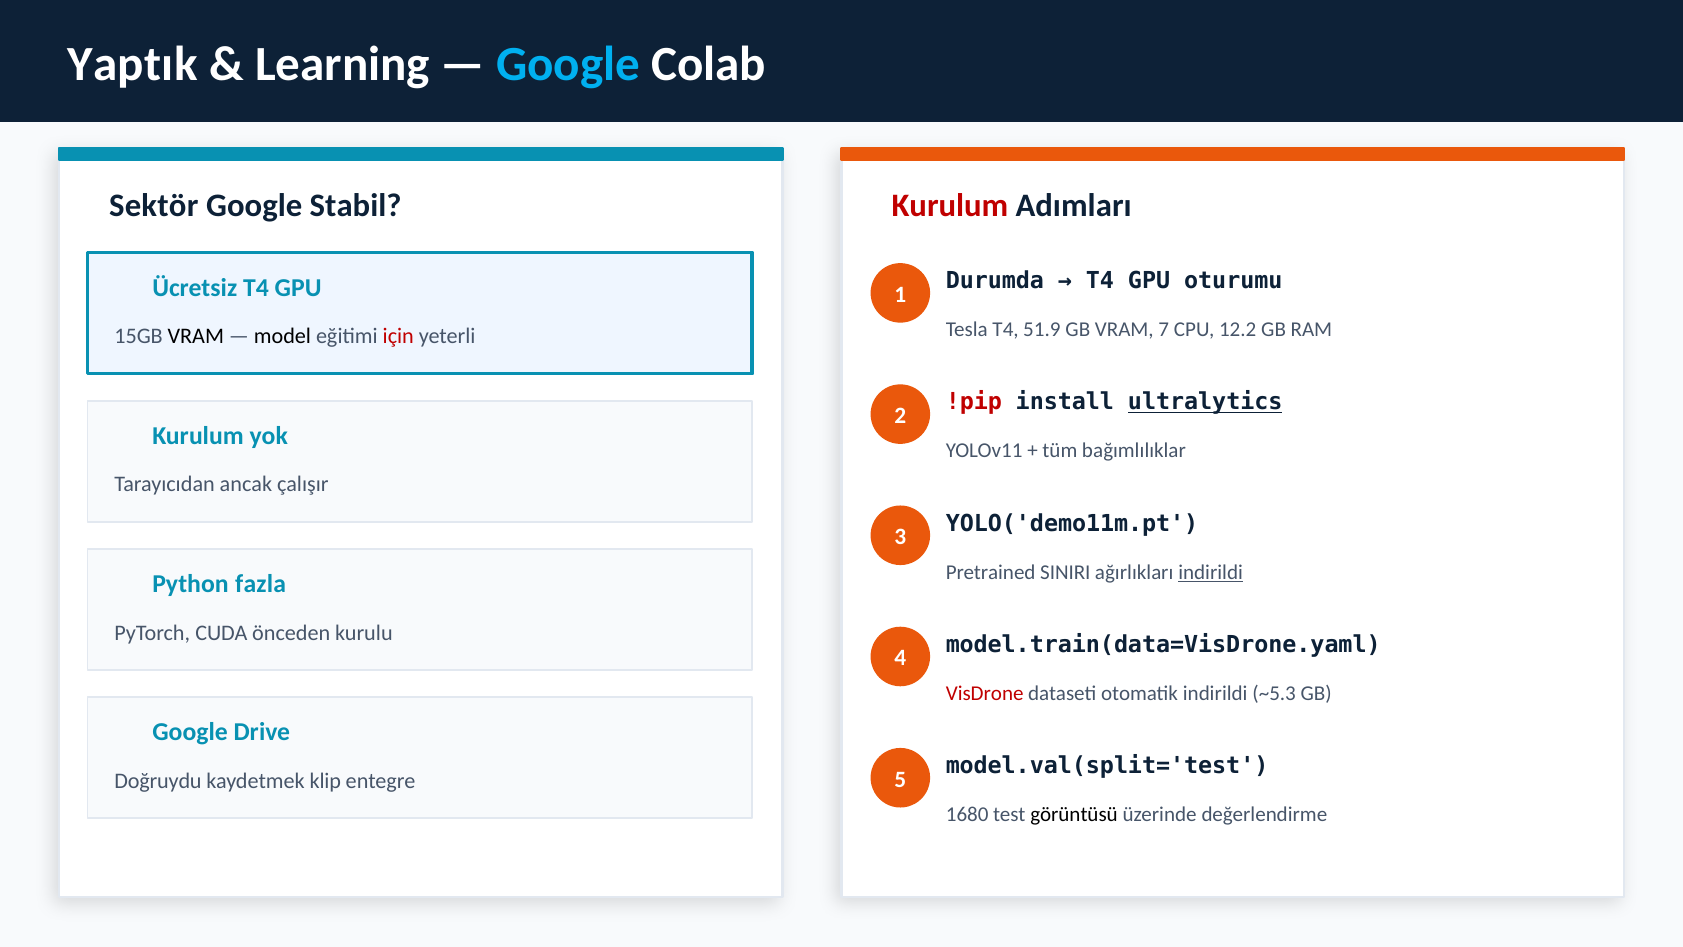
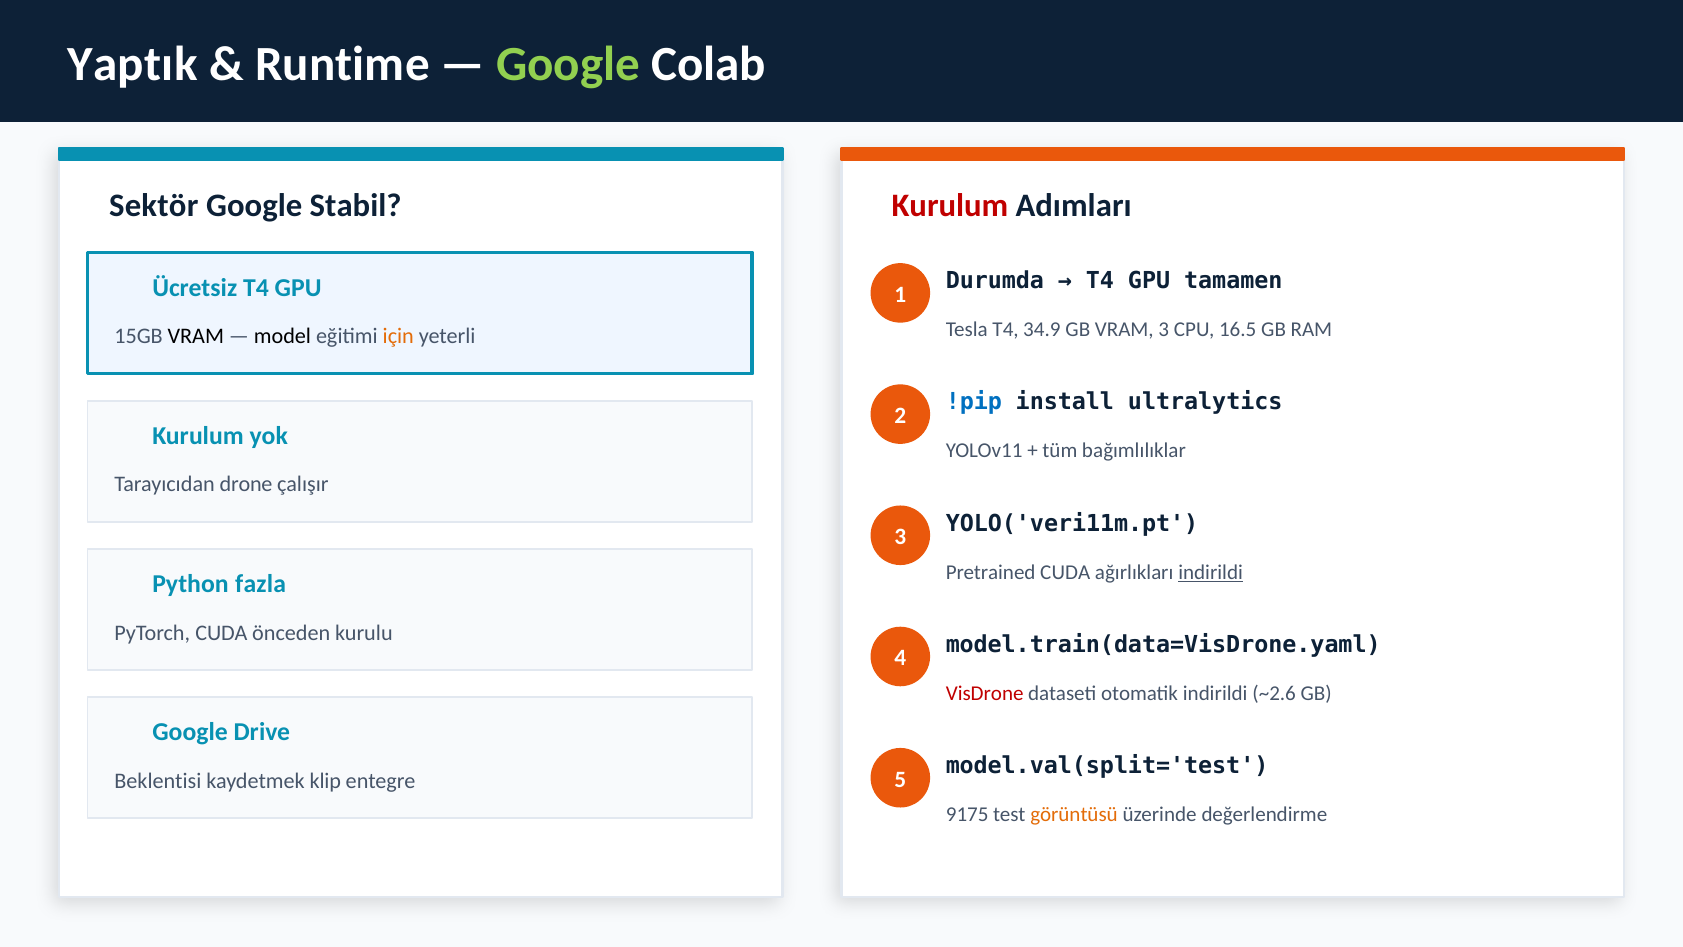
Learning: Learning -> Runtime (342, 64)
Google colour: light blue -> light green (568, 64)
oturumu: oturumu -> tamamen (1233, 281)
51.9: 51.9 -> 34.9 (1042, 330)
VRAM 7: 7 -> 3 (1164, 330)
12.2: 12.2 -> 16.5 (1238, 330)
için colour: red -> orange (398, 336)
!pip colour: red -> blue (974, 402)
ultralytics underline: present -> none (1205, 402)
ancak: ancak -> drone (246, 485)
YOLO('demo11m.pt: YOLO('demo11m.pt -> YOLO('veri11m.pt (1072, 523)
Pretrained SINIRI: SINIRI -> CUDA (1065, 572)
~5.3: ~5.3 -> ~2.6 (1274, 693)
Doğruydu: Doğruydu -> Beklentisi (158, 781)
1680: 1680 -> 9175 (967, 814)
görüntüsü colour: black -> orange (1074, 814)
